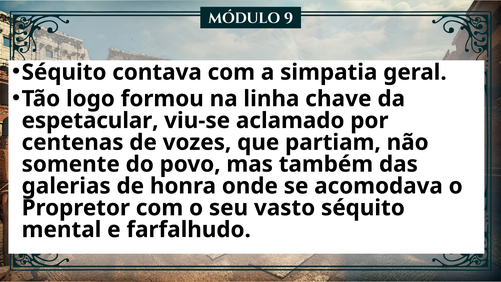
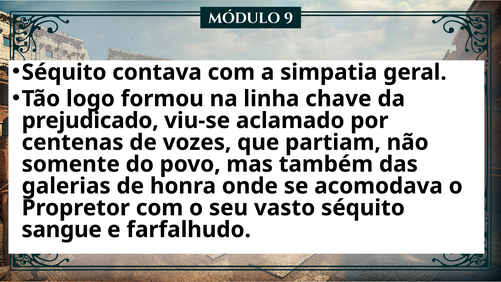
espetacular: espetacular -> prejudicado (90, 121)
mental: mental -> sangue (62, 230)
